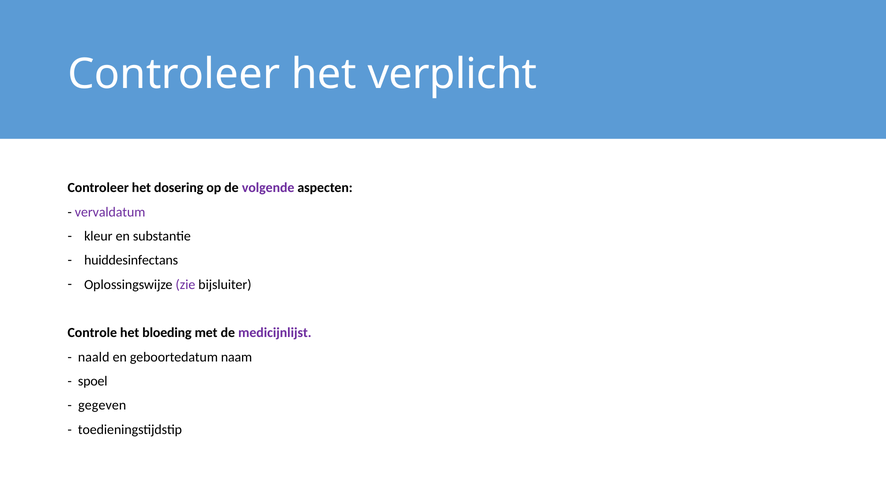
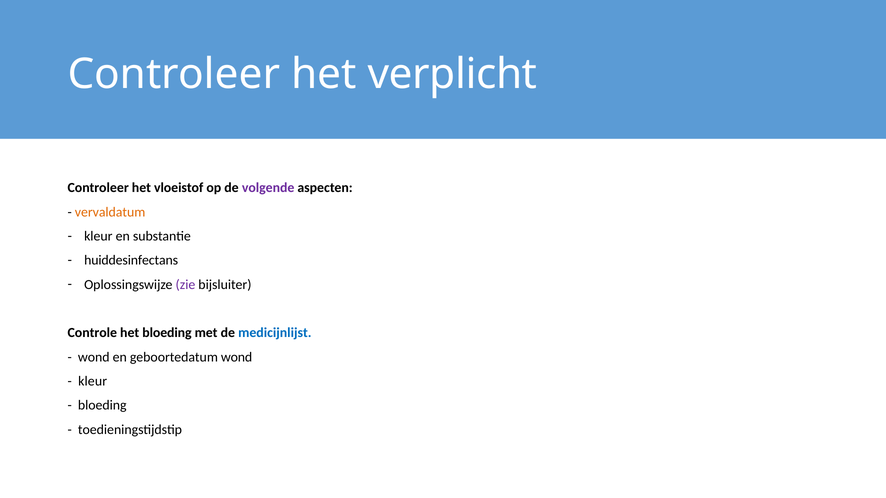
dosering: dosering -> vloeistof (179, 188)
vervaldatum colour: purple -> orange (110, 212)
medicijnlijst colour: purple -> blue (275, 333)
naald: naald -> wond (94, 357)
geboortedatum naam: naam -> wond (237, 357)
spoel: spoel -> kleur (93, 381)
gegeven: gegeven -> bloeding (102, 406)
